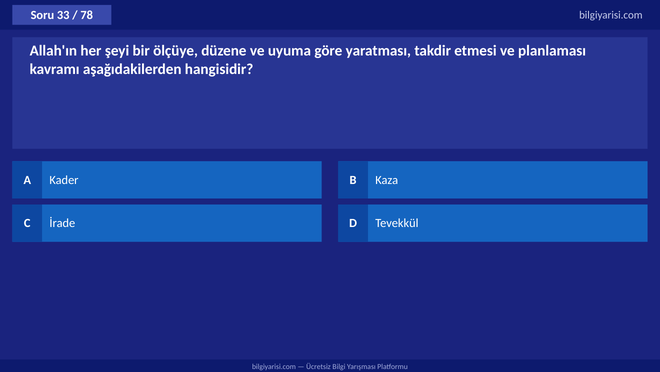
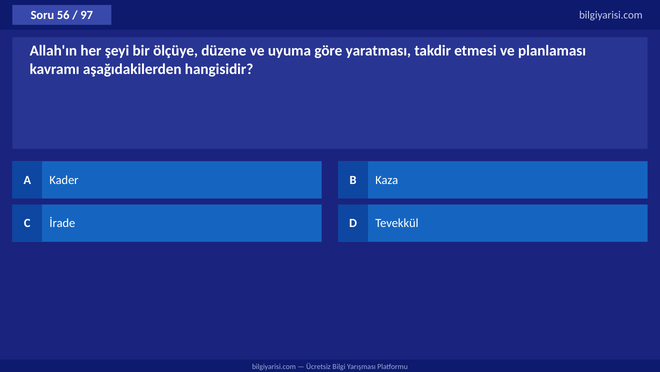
33: 33 -> 56 (63, 15)
78: 78 -> 97 (87, 15)
